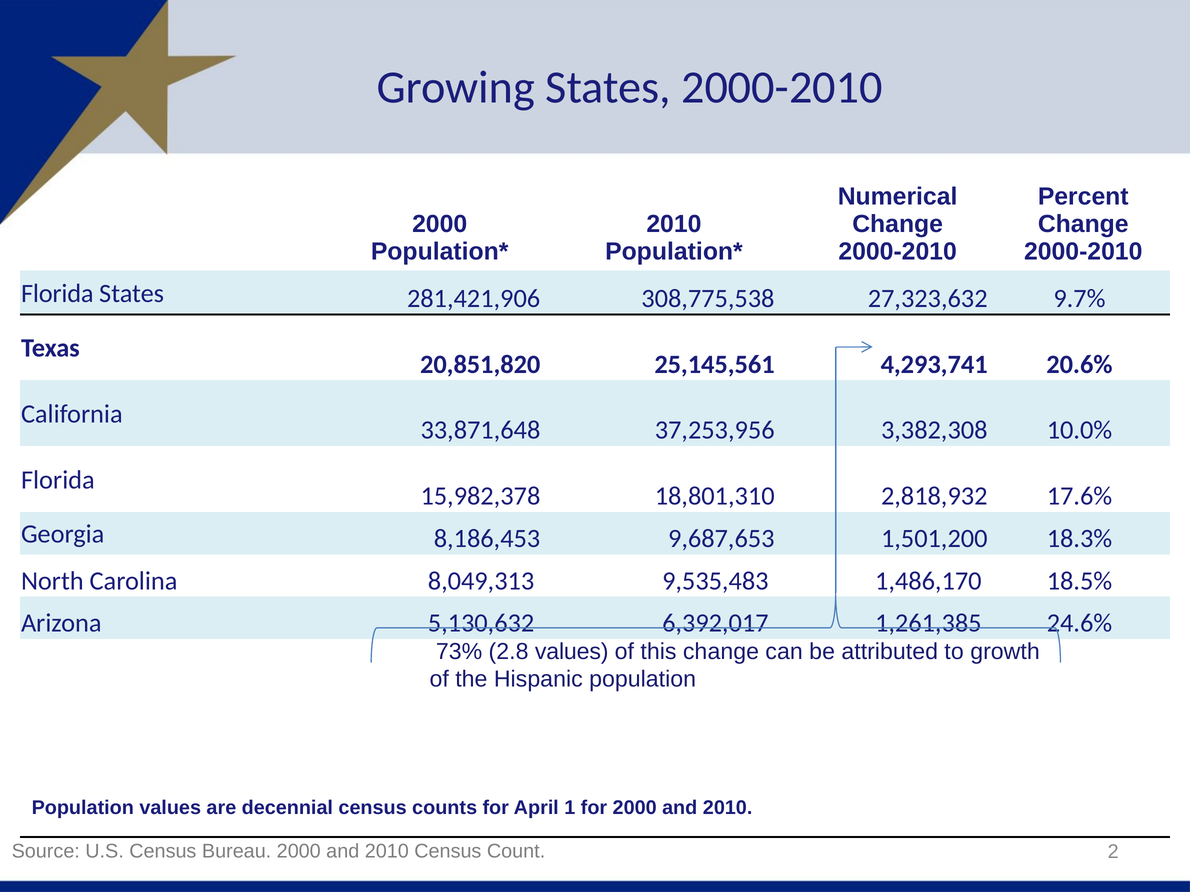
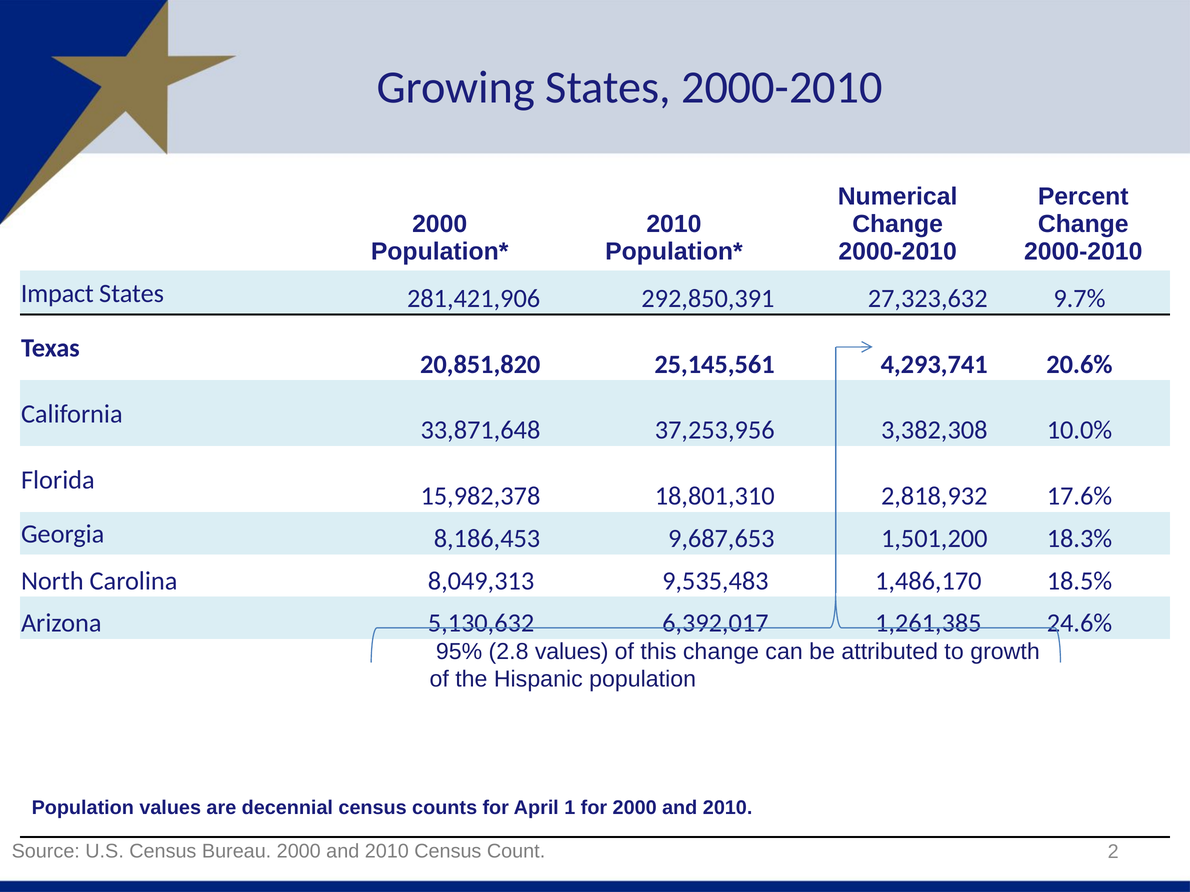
Florida: Florida -> Impact (57, 294)
308,775,538: 308,775,538 -> 292,850,391 (708, 299)
73%: 73% -> 95% (459, 652)
